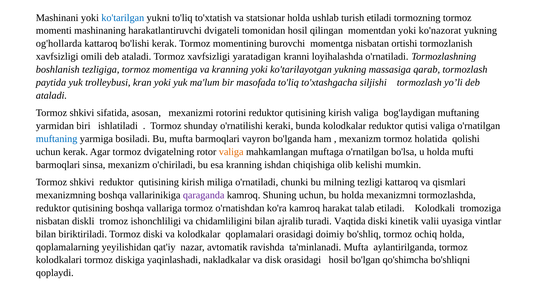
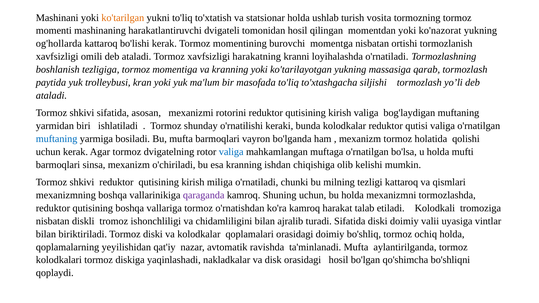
ko'tarilgan colour: blue -> orange (123, 18)
turish etiladi: etiladi -> vosita (379, 18)
yaratadigan: yaratadigan -> harakatning (257, 57)
valiga colour: orange -> blue (231, 152)
turadi Vaqtida: Vaqtida -> Sifatida (350, 221)
diski kinetik: kinetik -> doimiy (404, 221)
